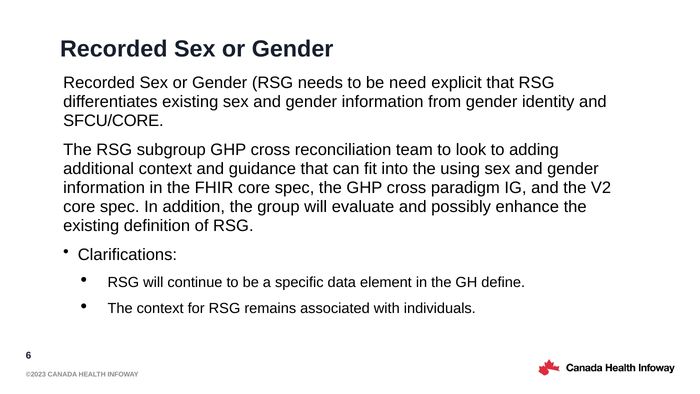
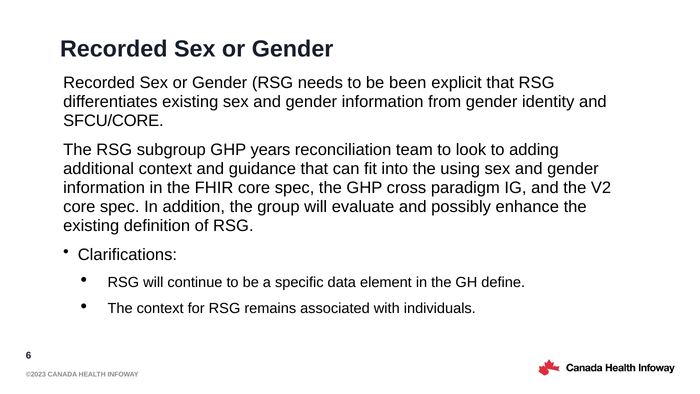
need: need -> been (408, 83)
subgroup GHP cross: cross -> years (270, 150)
